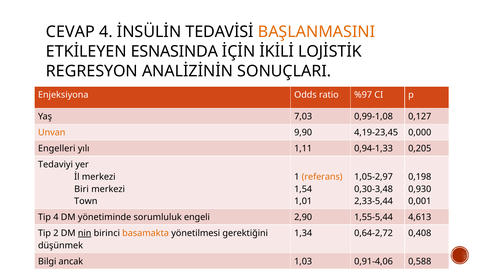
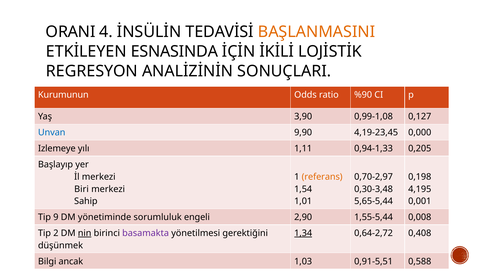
CEVAP: CEVAP -> ORANI (71, 32)
Enjeksiyona: Enjeksiyona -> Kurumunun (63, 95)
%97: %97 -> %90 (363, 95)
7,03: 7,03 -> 3,90 (303, 117)
Unvan colour: orange -> blue (52, 133)
Engelleri: Engelleri -> Izlemeye (57, 149)
Tedaviyi: Tedaviyi -> Başlayıp (56, 165)
1,05-2,97: 1,05-2,97 -> 0,70-2,97 (374, 177)
0,930: 0,930 -> 4,195 (420, 189)
Town: Town -> Sahip (86, 201)
2,33-5,44: 2,33-5,44 -> 5,65-5,44 (374, 201)
Tip 4: 4 -> 9 (56, 217)
4,613: 4,613 -> 0,008 (420, 217)
basamakta colour: orange -> purple (146, 233)
1,34 underline: none -> present (303, 233)
0,91-4,06: 0,91-4,06 -> 0,91-5,51 (374, 261)
